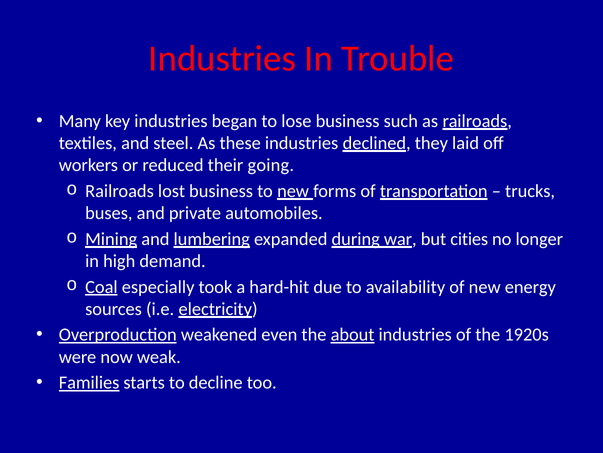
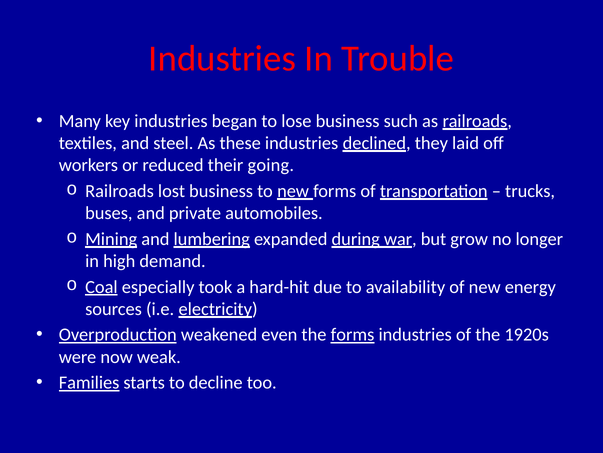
cities: cities -> grow (469, 239)
the about: about -> forms (352, 334)
